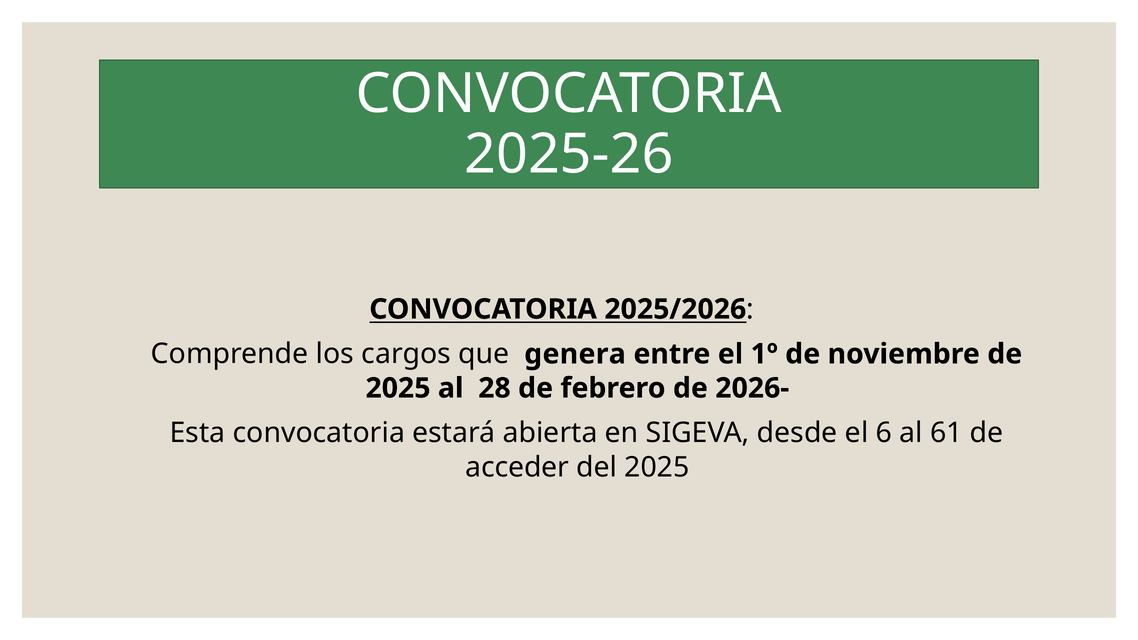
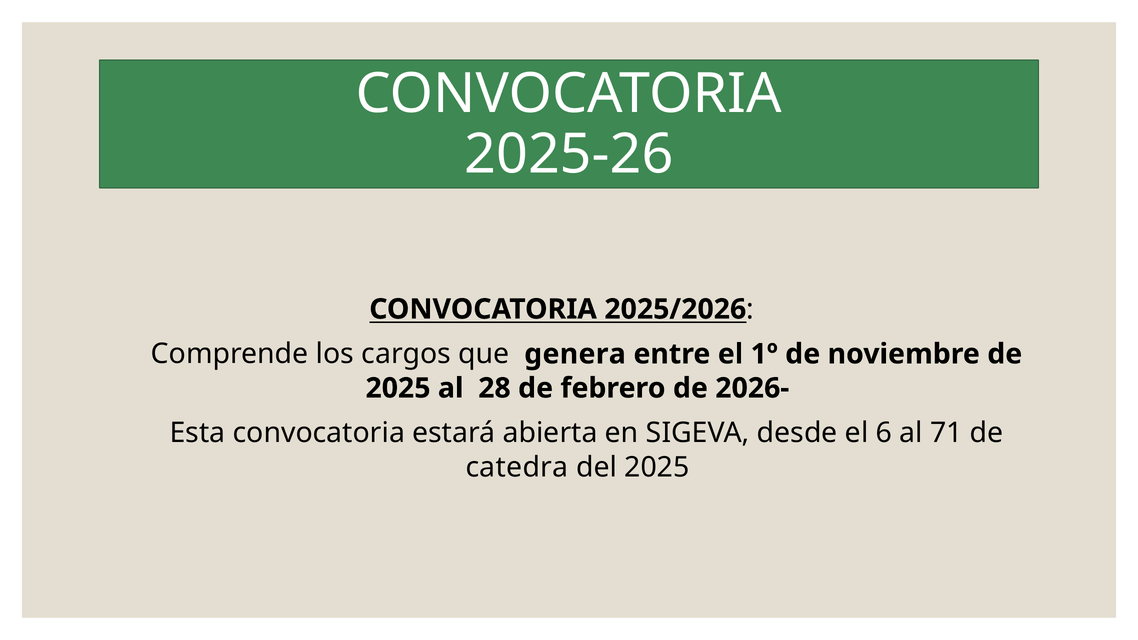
61: 61 -> 71 (946, 433)
acceder: acceder -> catedra (517, 467)
